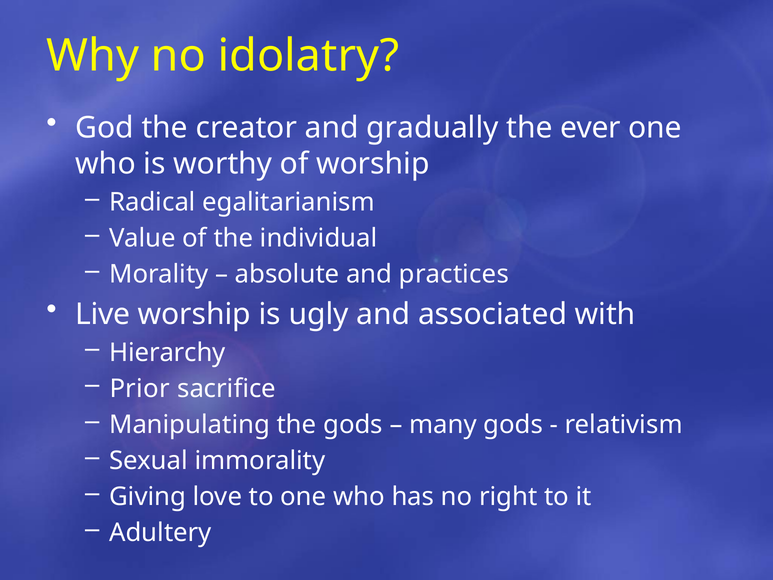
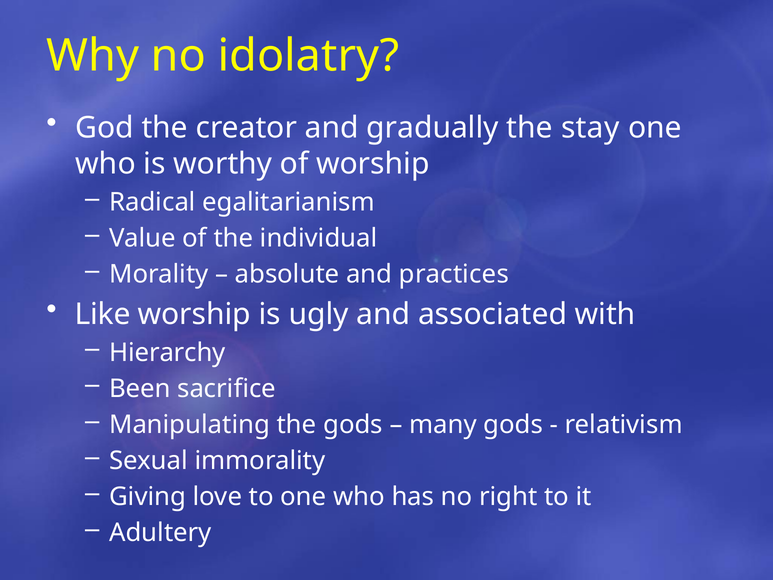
ever: ever -> stay (590, 128)
Live: Live -> Like (103, 314)
Prior: Prior -> Been (140, 388)
